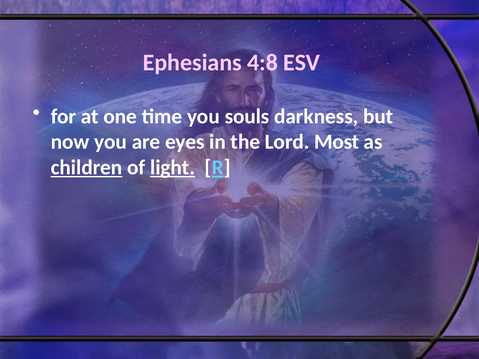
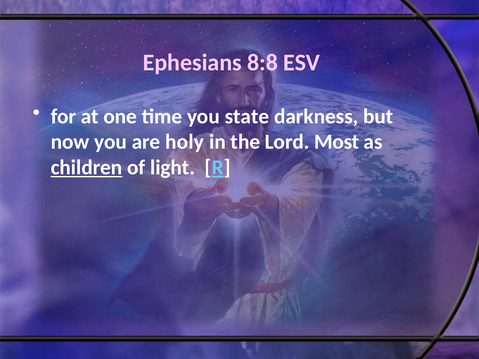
4:8: 4:8 -> 8:8 (263, 63)
souls: souls -> state (247, 116)
eyes: eyes -> holy (185, 142)
light underline: present -> none (173, 168)
